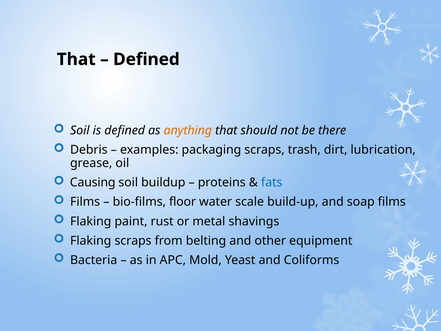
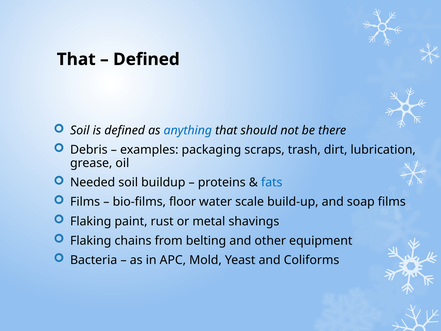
anything colour: orange -> blue (188, 130)
Causing: Causing -> Needed (93, 182)
Flaking scraps: scraps -> chains (133, 240)
